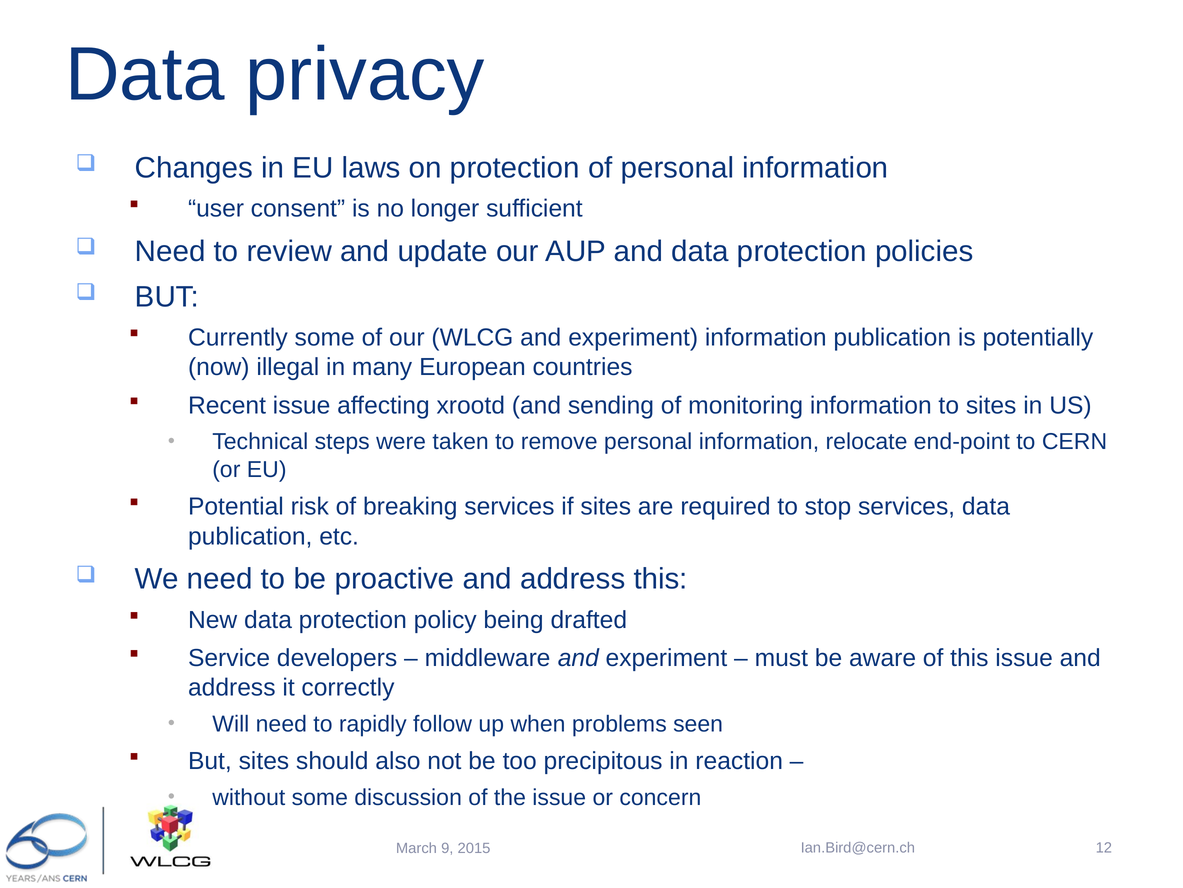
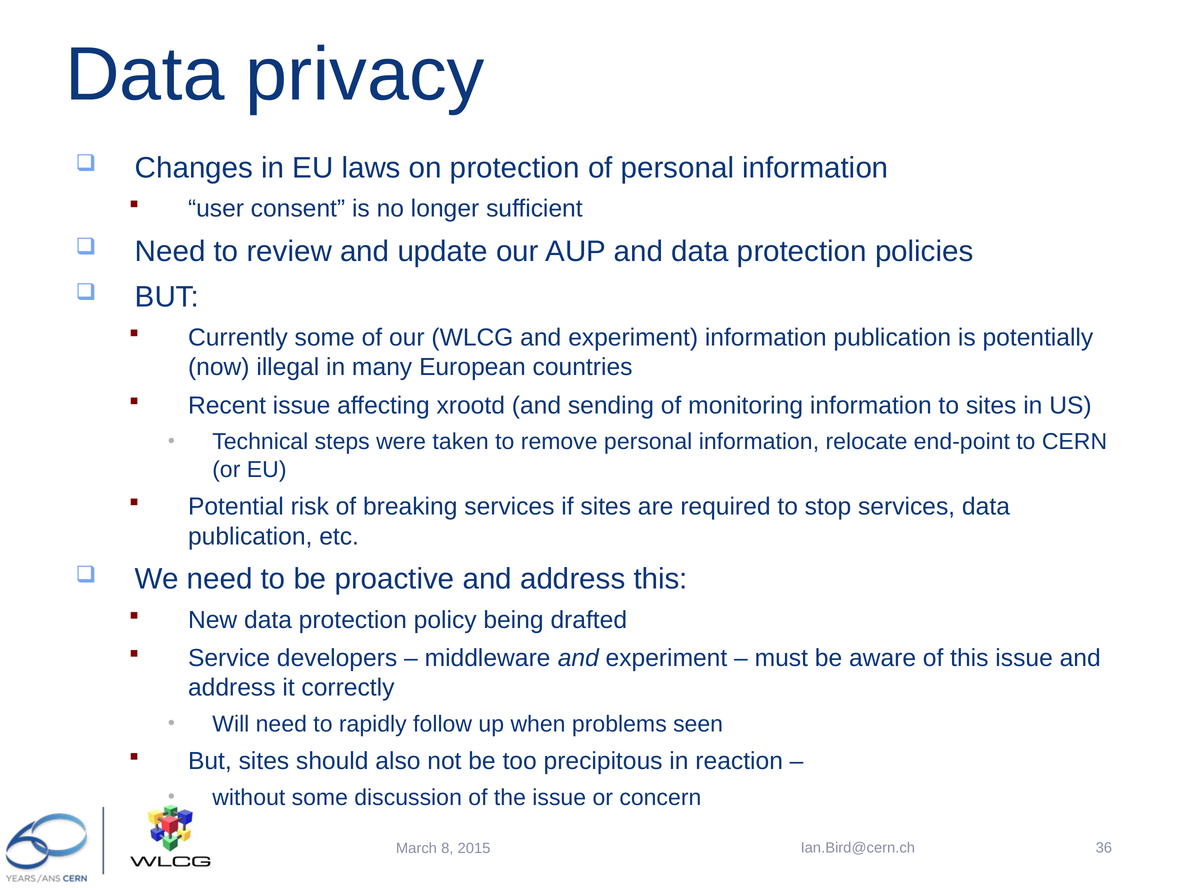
9: 9 -> 8 (447, 848)
12: 12 -> 36 (1104, 847)
